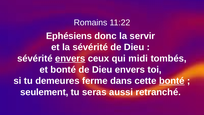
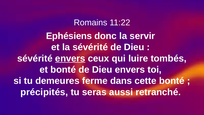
midi: midi -> luire (138, 58)
bonté underline: present -> none (172, 81)
seulement: seulement -> précipités (44, 92)
